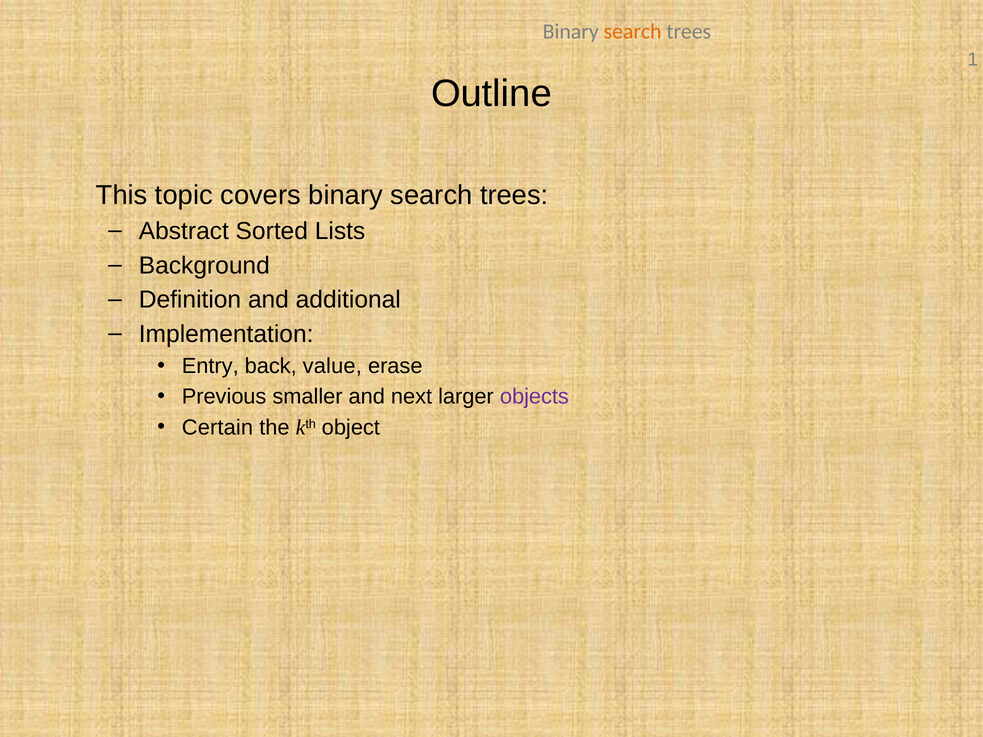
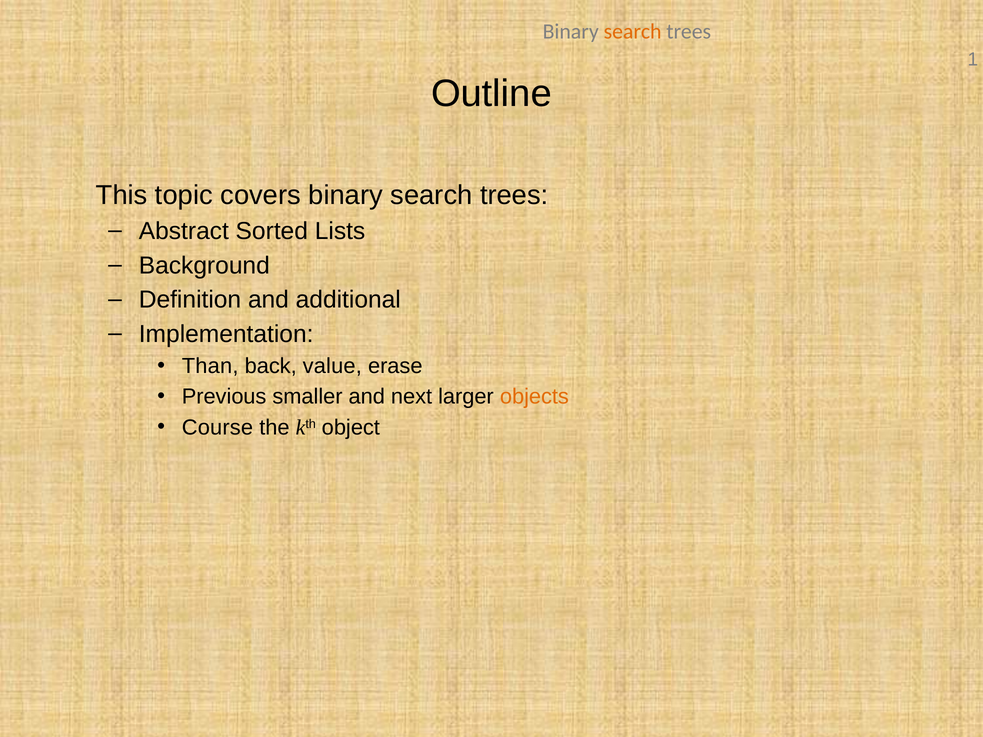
Entry: Entry -> Than (210, 366)
objects colour: purple -> orange (534, 397)
Certain: Certain -> Course (217, 427)
